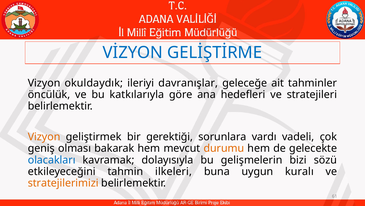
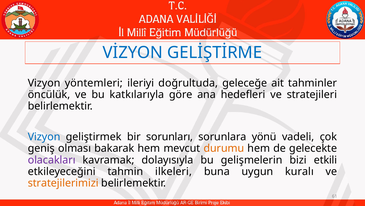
okuldaydık: okuldaydık -> yöntemleri (94, 83)
davranışlar: davranışlar -> doğrultuda (188, 83)
Vizyon colour: orange -> blue (44, 136)
gerektiği: gerektiği -> sorunları (170, 136)
vardı: vardı -> yönü (264, 136)
olacakları colour: blue -> purple (52, 159)
sözü: sözü -> etkili (325, 159)
